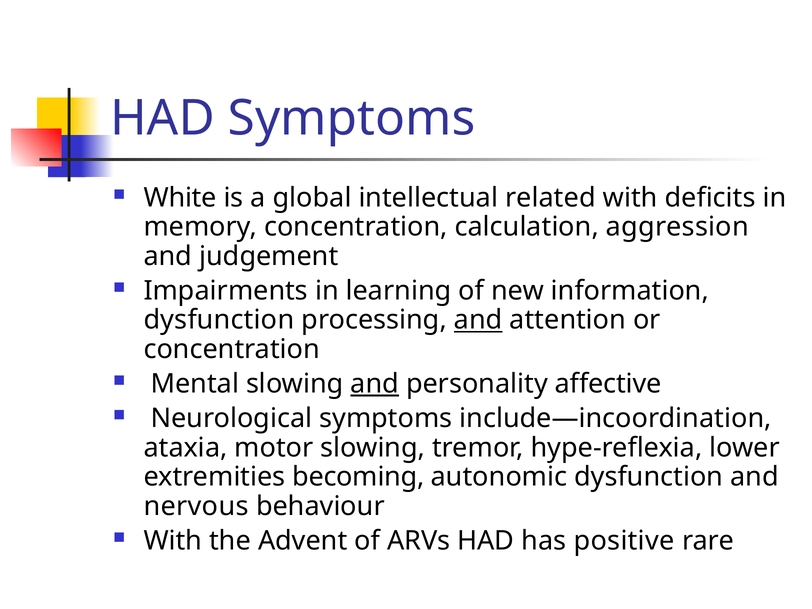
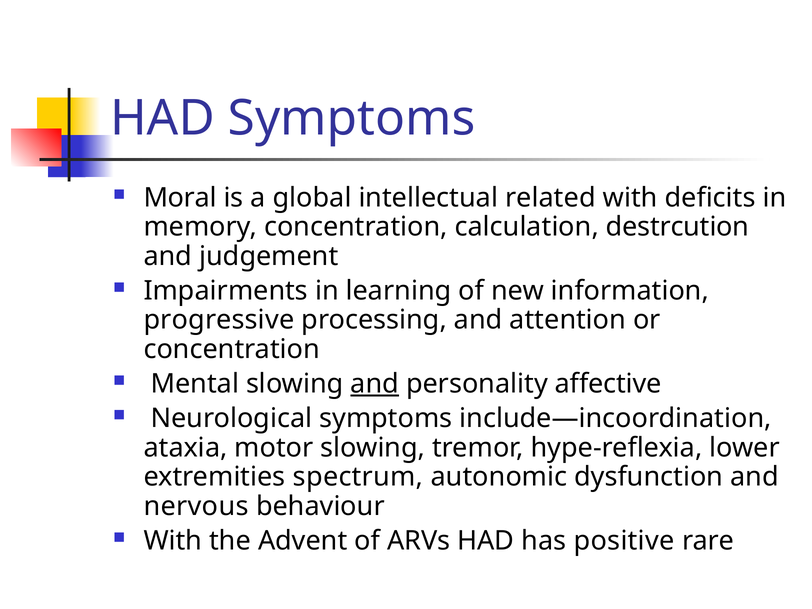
White: White -> Moral (180, 198)
aggression: aggression -> destrcution (678, 227)
dysfunction: dysfunction -> progressive (219, 320)
and underline: present -> none (478, 320)
becoming: becoming -> spectrum (358, 477)
